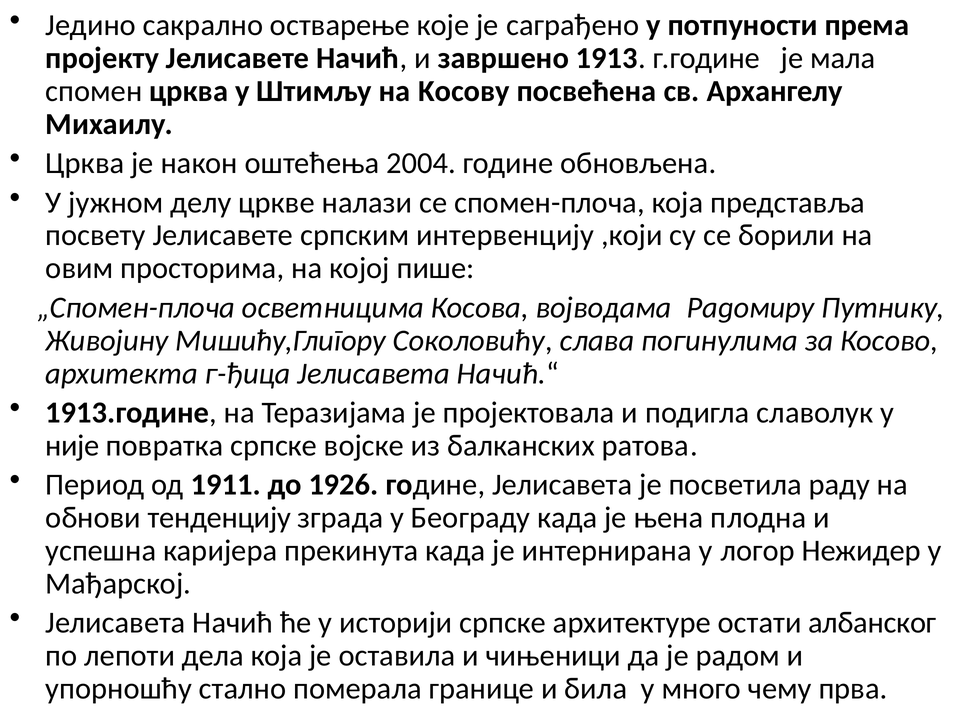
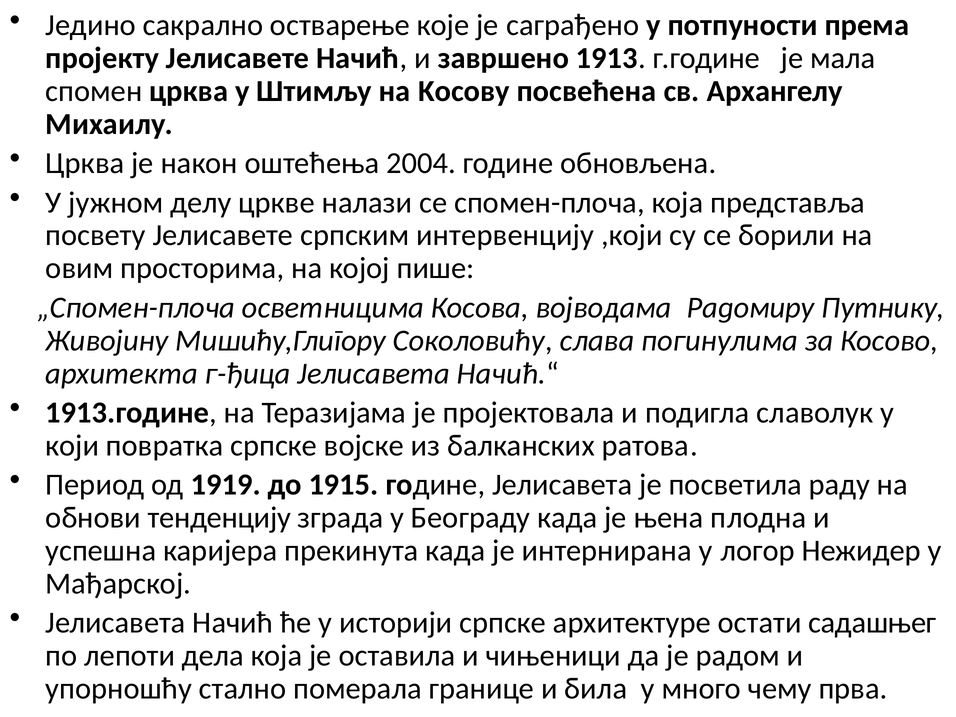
није: није -> који (72, 446)
1911: 1911 -> 1919 (226, 485)
1926: 1926 -> 1915 (344, 485)
албанског: албанског -> садашњег (872, 623)
